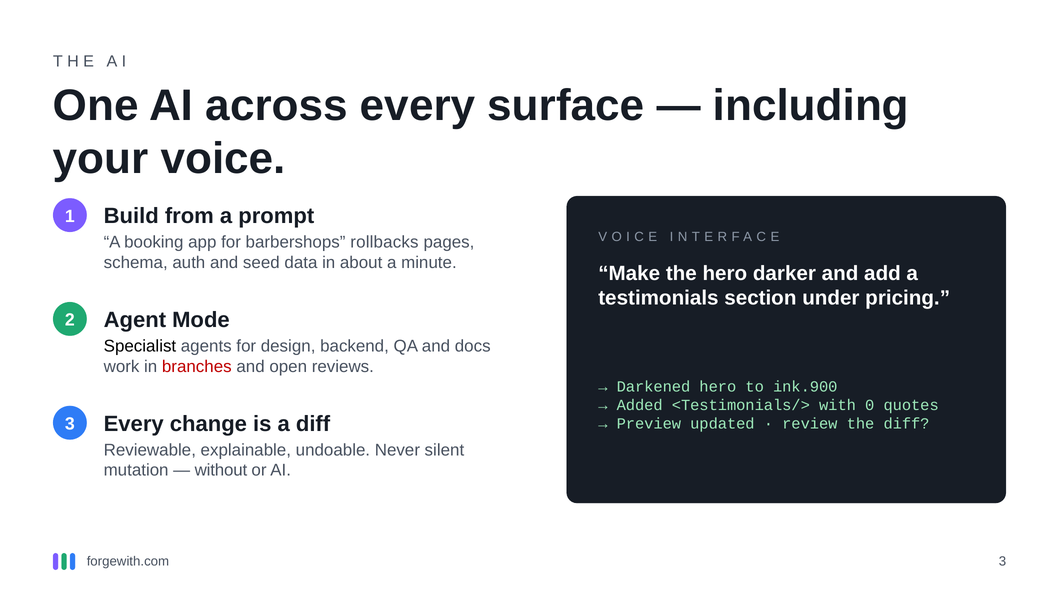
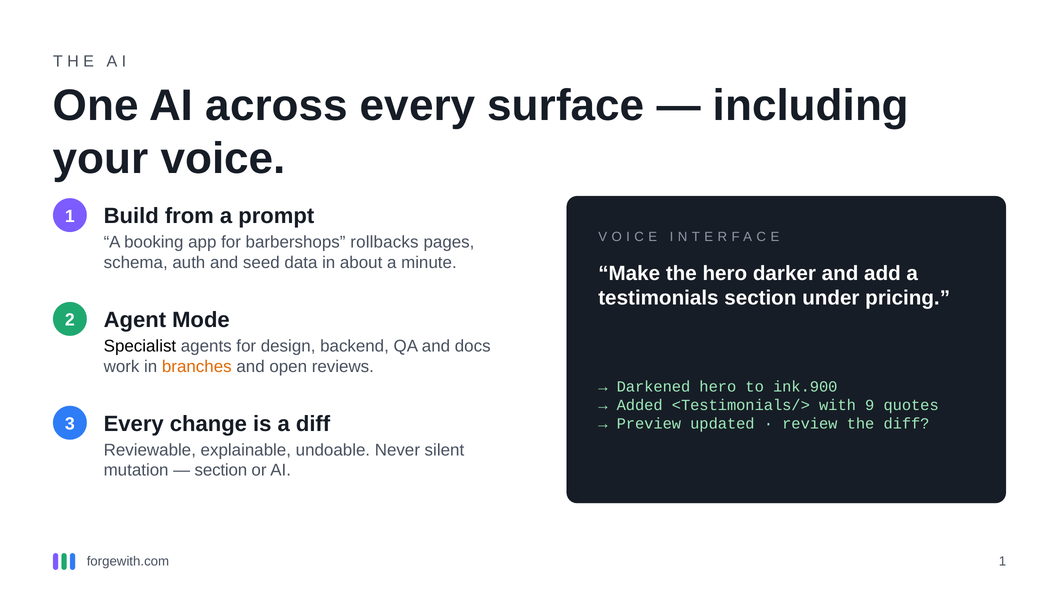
branches colour: red -> orange (197, 366)
0: 0 -> 9 (870, 405)
without: without -> section (221, 470)
forgewith.com 3: 3 -> 1 (1002, 561)
